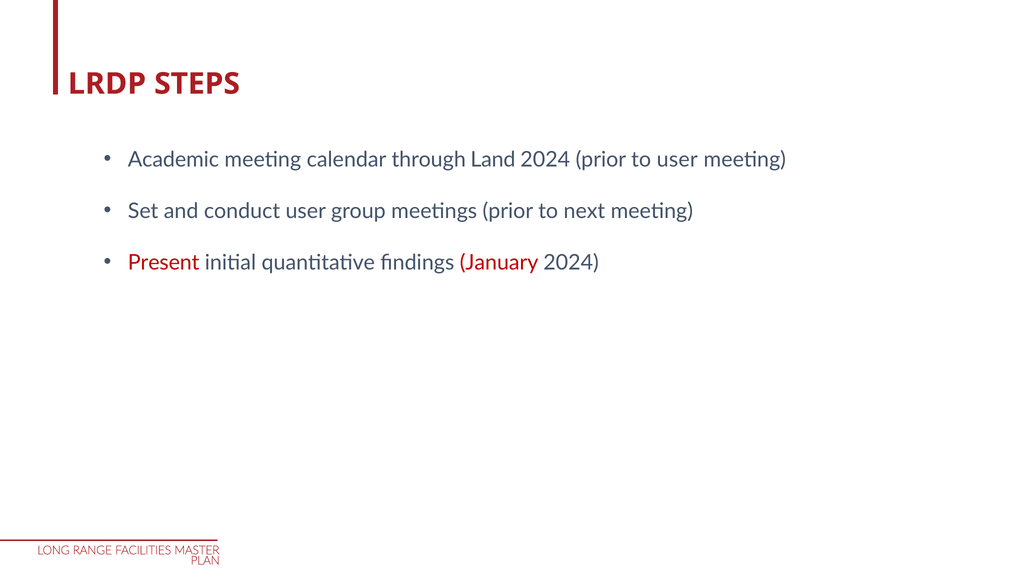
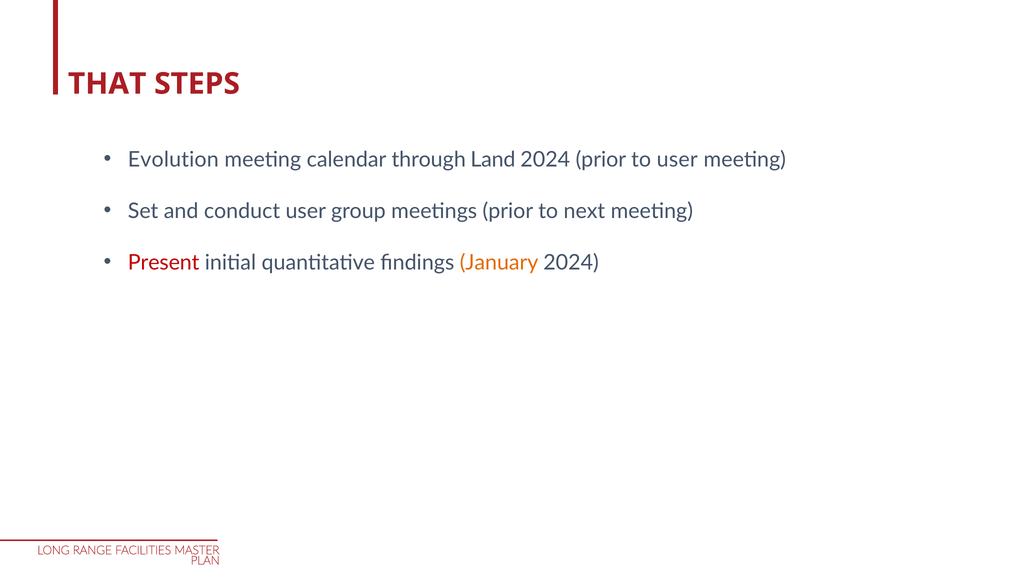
LRDP: LRDP -> THAT (107, 84)
Academic: Academic -> Evolution (173, 160)
January colour: red -> orange (499, 262)
